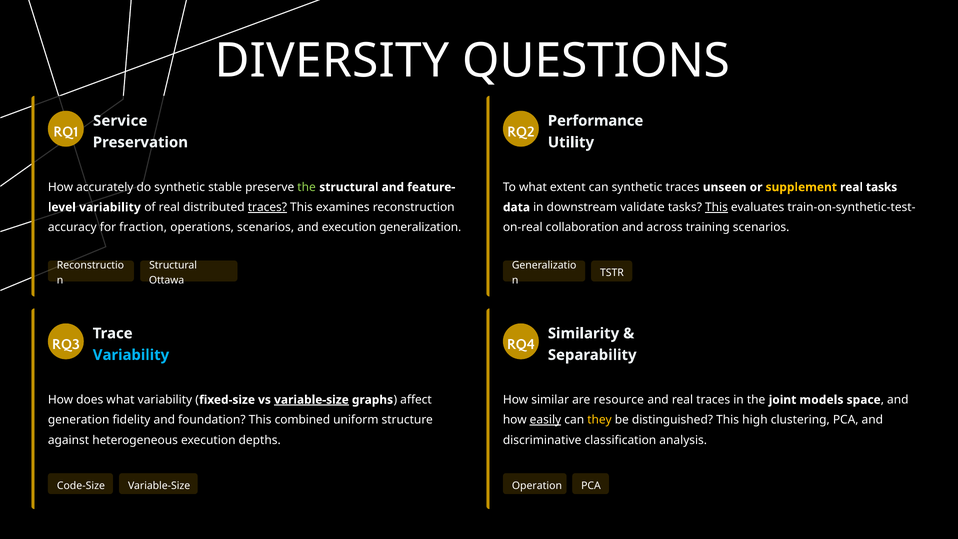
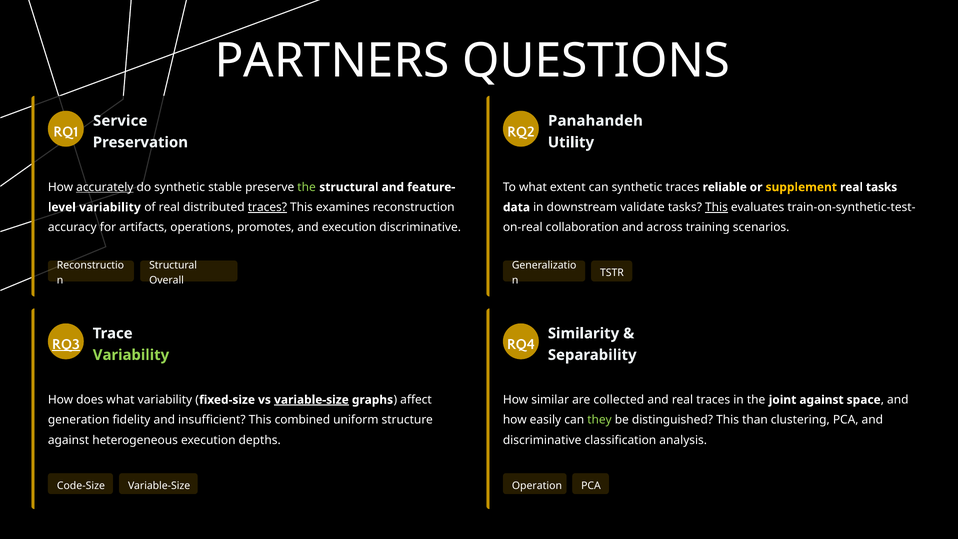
DIVERSITY: DIVERSITY -> PARTNERS (332, 61)
Performance: Performance -> Panahandeh (595, 121)
accurately underline: none -> present (105, 187)
unseen: unseen -> reliable (725, 187)
fraction: fraction -> artifacts (143, 227)
operations scenarios: scenarios -> promotes (266, 227)
execution generalization: generalization -> discriminative (420, 227)
Ottawa: Ottawa -> Overall (167, 280)
RQ3 underline: none -> present (66, 344)
Variability colour: light blue -> light green (131, 355)
resource: resource -> collected (619, 400)
joint models: models -> against (822, 400)
foundation: foundation -> insufficient (212, 420)
easily underline: present -> none (545, 420)
they colour: yellow -> light green (599, 420)
high: high -> than (755, 420)
